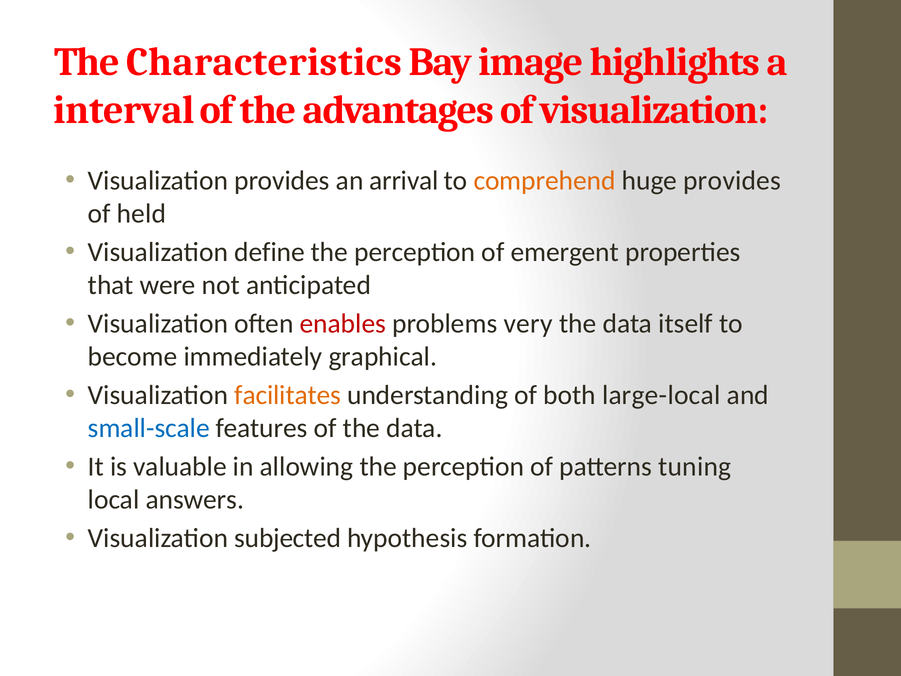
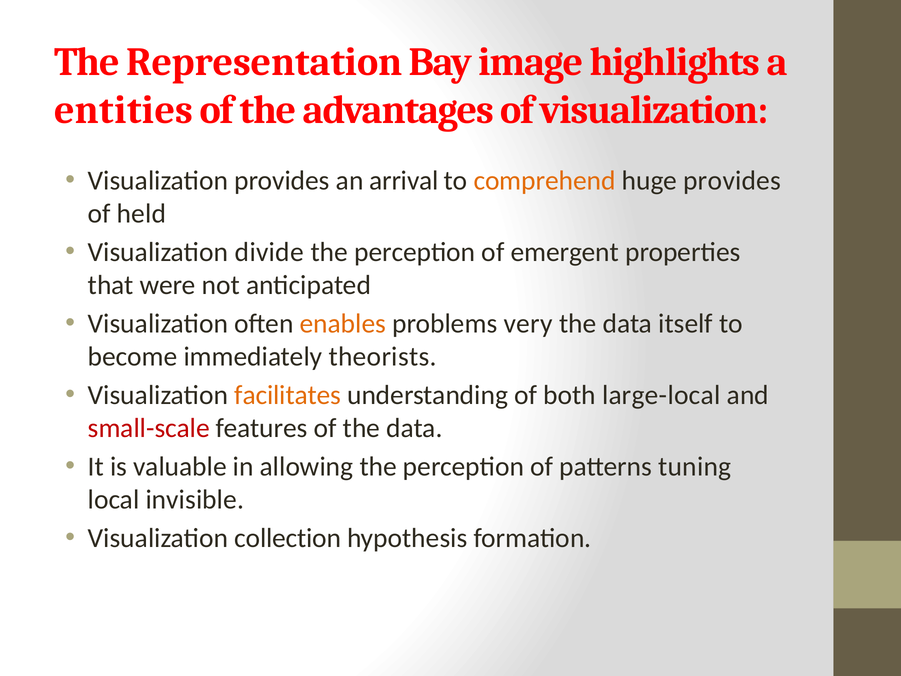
Characteristics: Characteristics -> Representation (264, 62)
interval: interval -> entities (124, 110)
define: define -> divide (269, 252)
enables colour: red -> orange (343, 324)
graphical: graphical -> theorists (383, 357)
small-scale colour: blue -> red (149, 428)
answers: answers -> invisible (195, 499)
subjected: subjected -> collection (288, 538)
